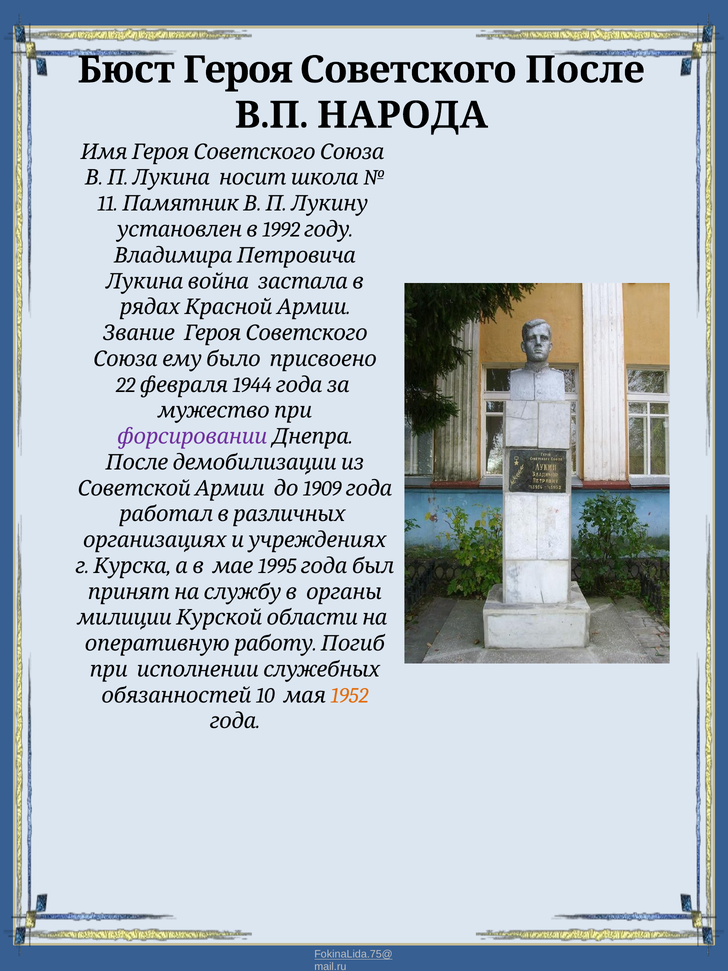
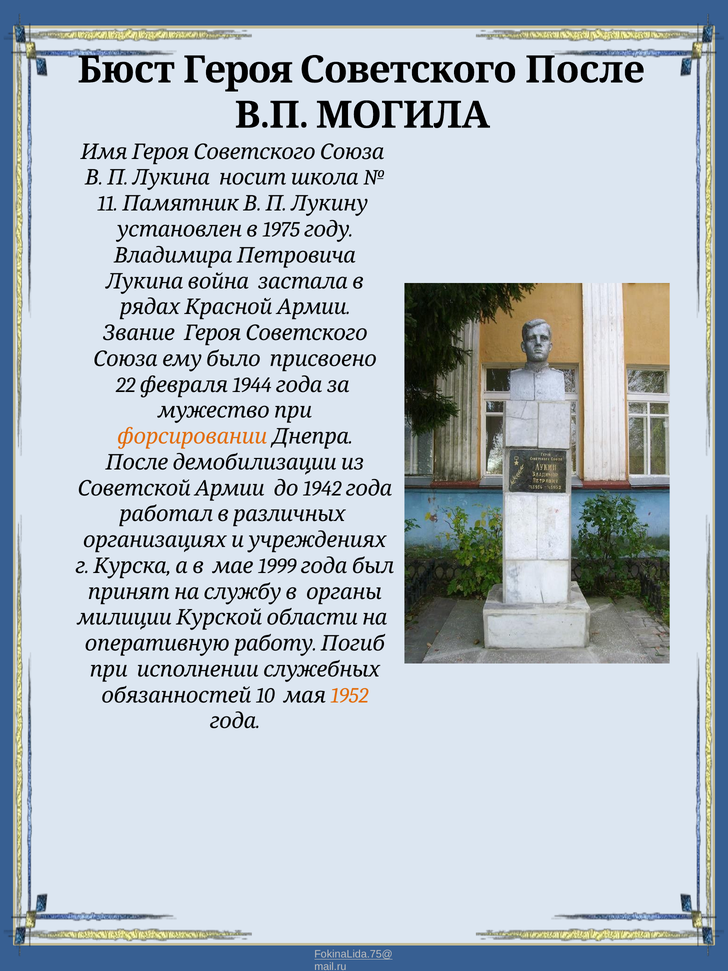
НАРОДА: НАРОДА -> МОГИЛА (403, 115)
1992: 1992 -> 1975 (281, 230)
форсировании colour: purple -> orange (192, 437)
1909: 1909 -> 1942 (322, 488)
1995: 1995 -> 1999 (277, 566)
